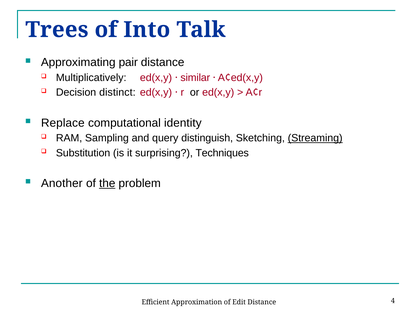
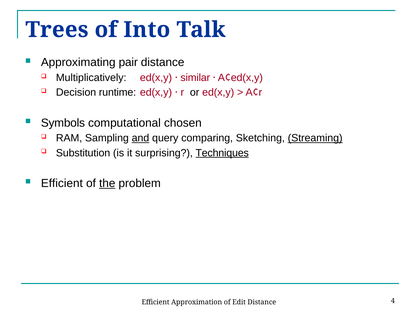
distinct: distinct -> runtime (117, 92)
Replace: Replace -> Symbols (63, 123)
identity: identity -> chosen (183, 123)
and underline: none -> present (140, 138)
distinguish: distinguish -> comparing (207, 138)
Techniques underline: none -> present (222, 153)
Another: Another -> Efficient (62, 183)
